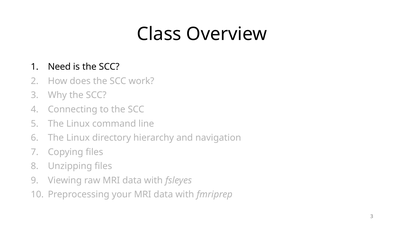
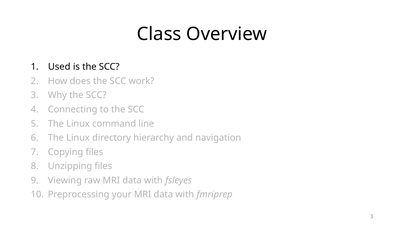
Need: Need -> Used (59, 67)
